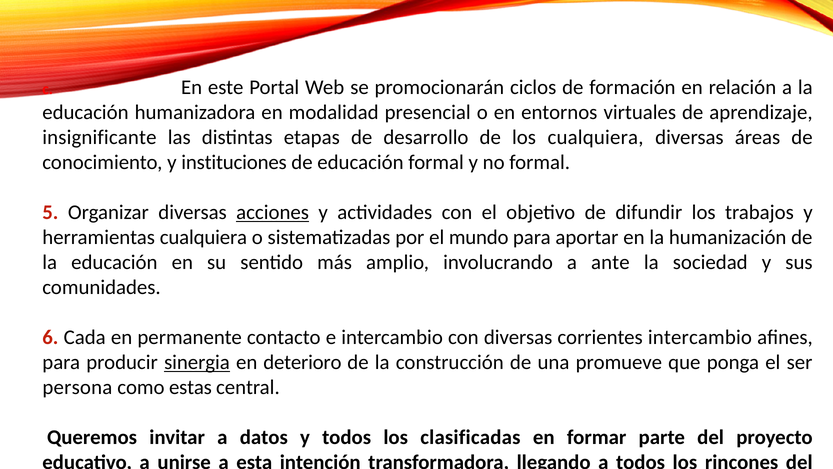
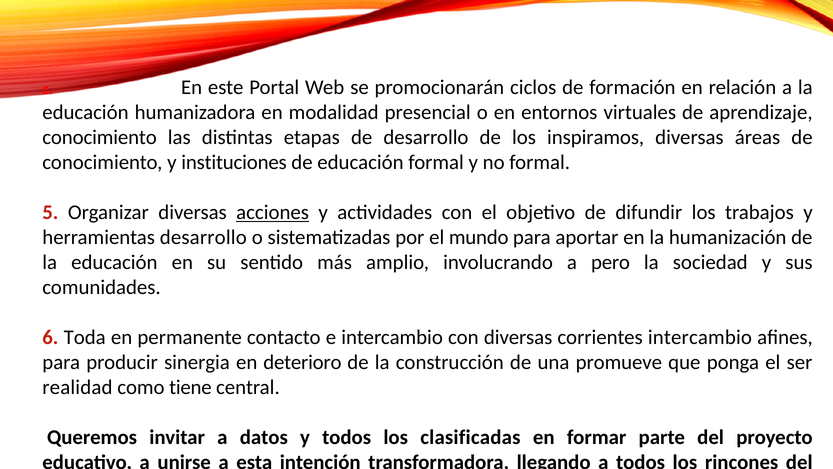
insignificante: insignificante -> conocimiento (100, 137)
los cualquiera: cualquiera -> inspiramos (596, 137)
herramientas cualquiera: cualquiera -> desarrollo (203, 237)
ante: ante -> pero (611, 262)
Cada: Cada -> Toda (85, 337)
sinergia underline: present -> none (197, 362)
persona: persona -> realidad (77, 387)
estas: estas -> tiene (190, 387)
